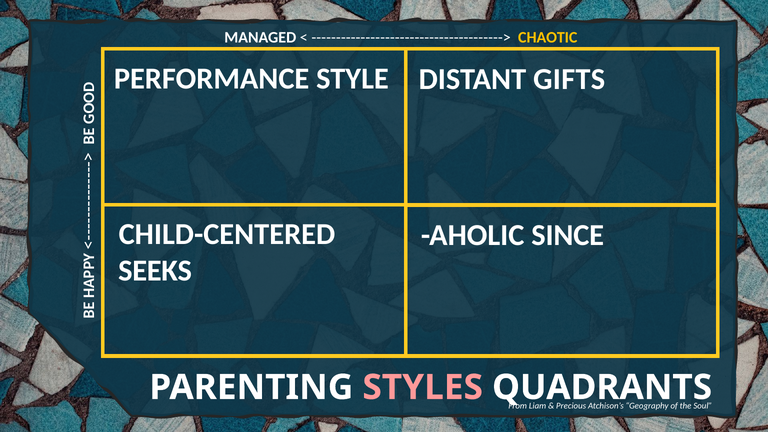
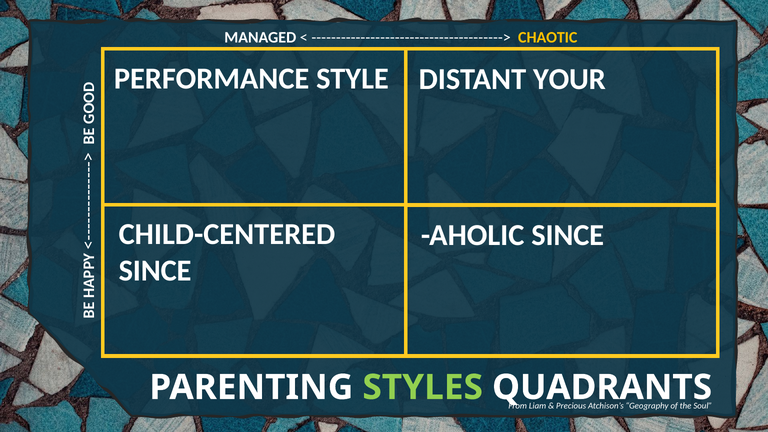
GIFTS: GIFTS -> YOUR (569, 79)
SEEKS: SEEKS -> SINCE (155, 271)
STYLES colour: pink -> light green (423, 387)
